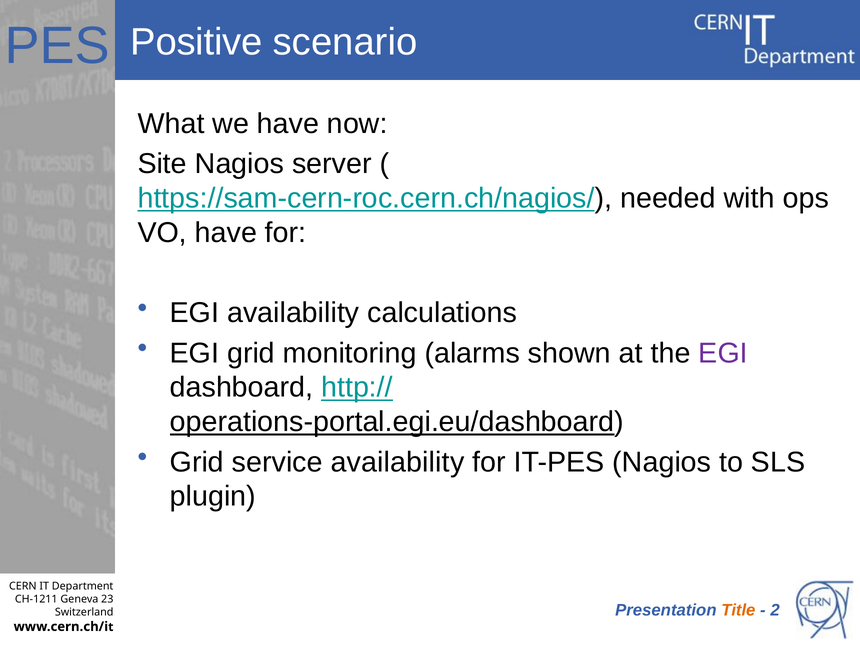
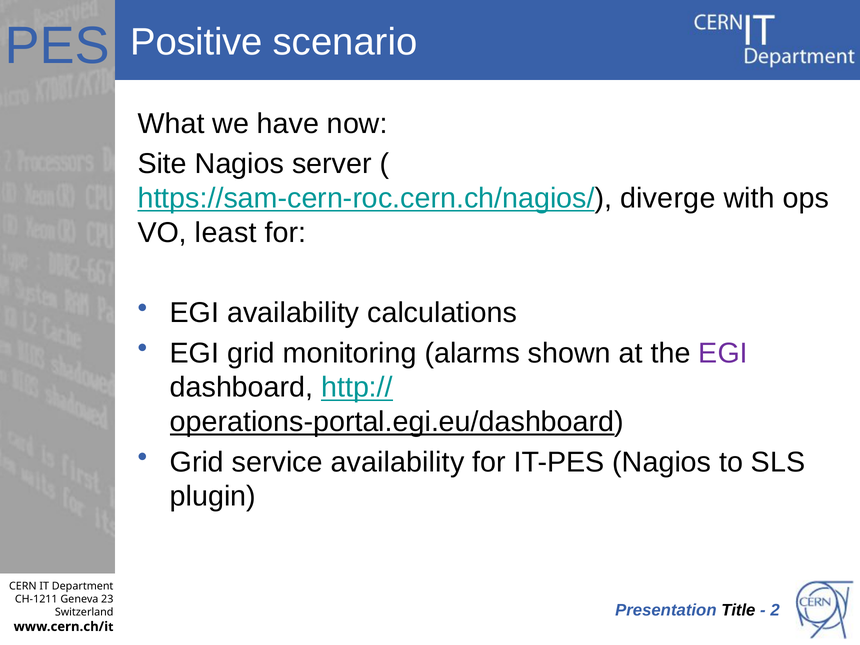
needed: needed -> diverge (668, 198)
VO have: have -> least (226, 233)
Title colour: orange -> black (738, 610)
